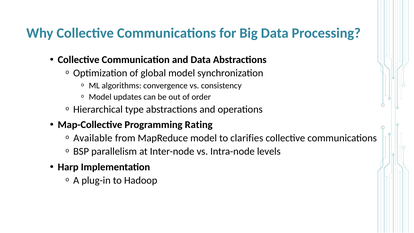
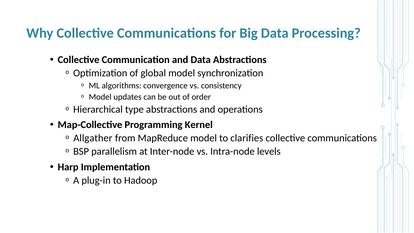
Rating: Rating -> Kernel (199, 125)
Available: Available -> Allgather (93, 138)
